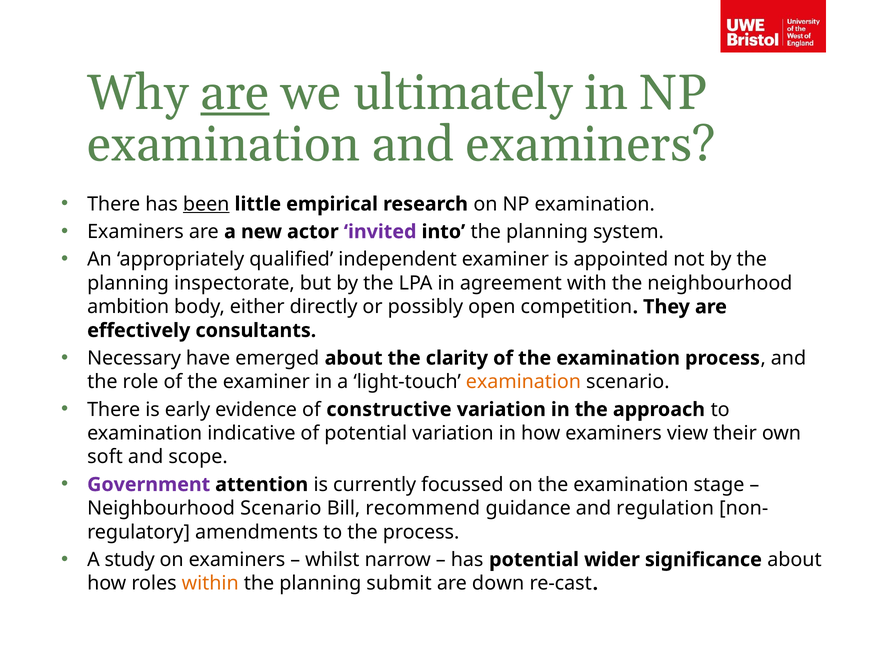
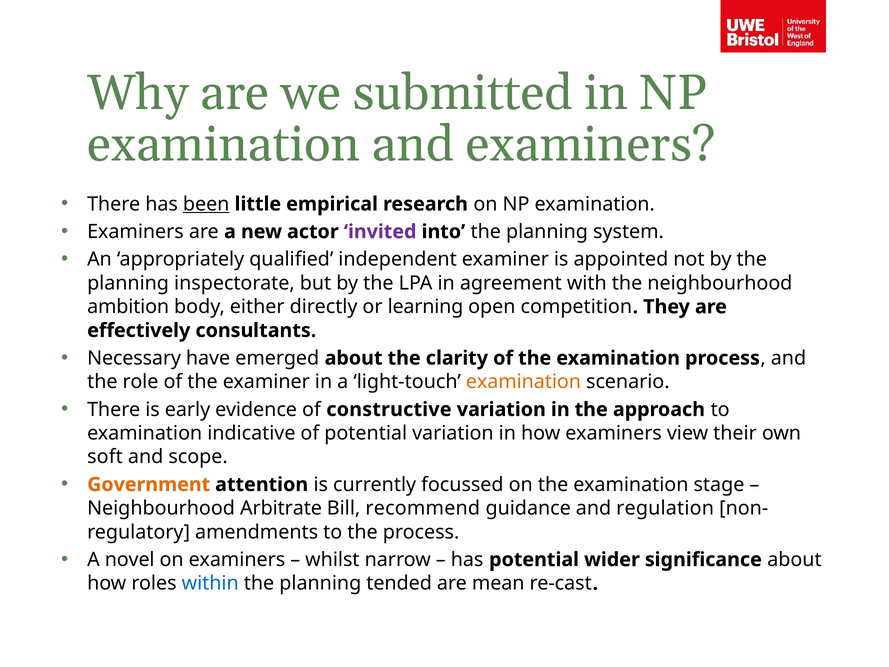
are underline: present -> none (235, 93)
ultimately: ultimately -> submitted (463, 93)
possibly: possibly -> learning (425, 307)
Government colour: purple -> orange (149, 484)
Neighbourhood Scenario: Scenario -> Arbitrate (281, 508)
study: study -> novel (130, 559)
within colour: orange -> blue (210, 583)
submit: submit -> tended (399, 583)
down: down -> mean (498, 583)
